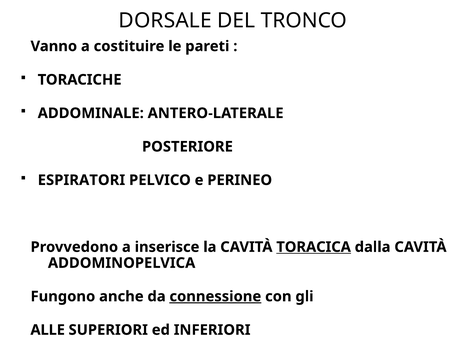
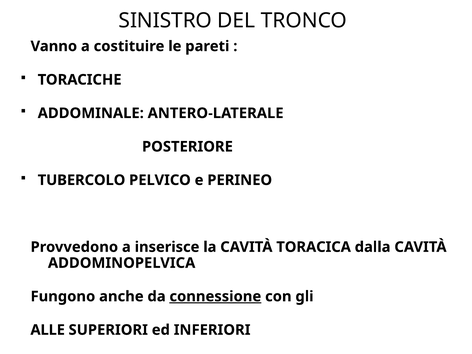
DORSALE: DORSALE -> SINISTRO (165, 21)
ESPIRATORI: ESPIRATORI -> TUBERCOLO (82, 180)
TORACICA underline: present -> none (314, 247)
